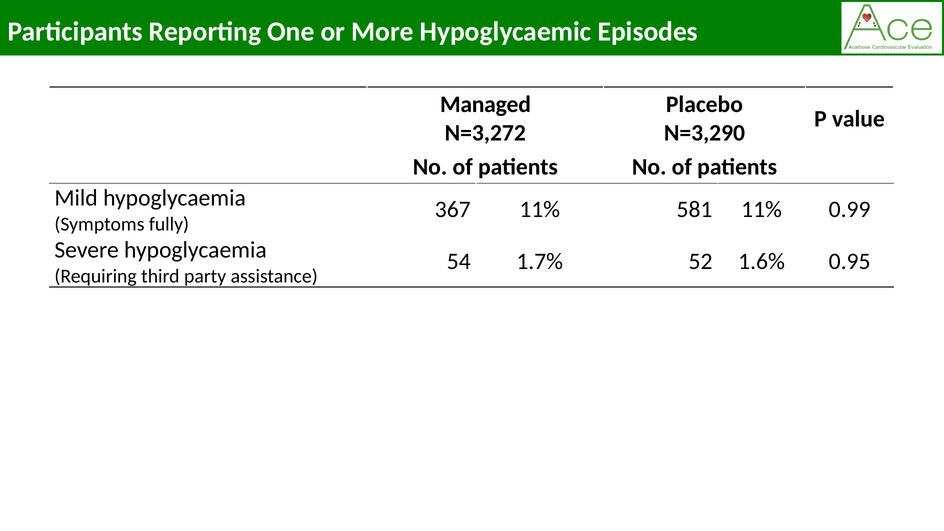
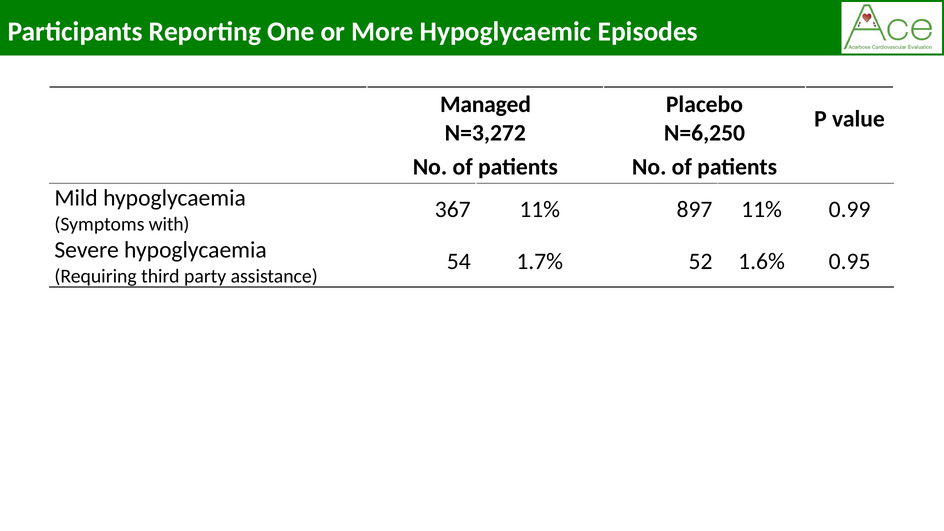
N=3,290: N=3,290 -> N=6,250 (704, 133)
581: 581 -> 897 (694, 209)
fully: fully -> with (169, 224)
